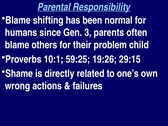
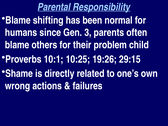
59:25: 59:25 -> 10:25 (78, 59)
